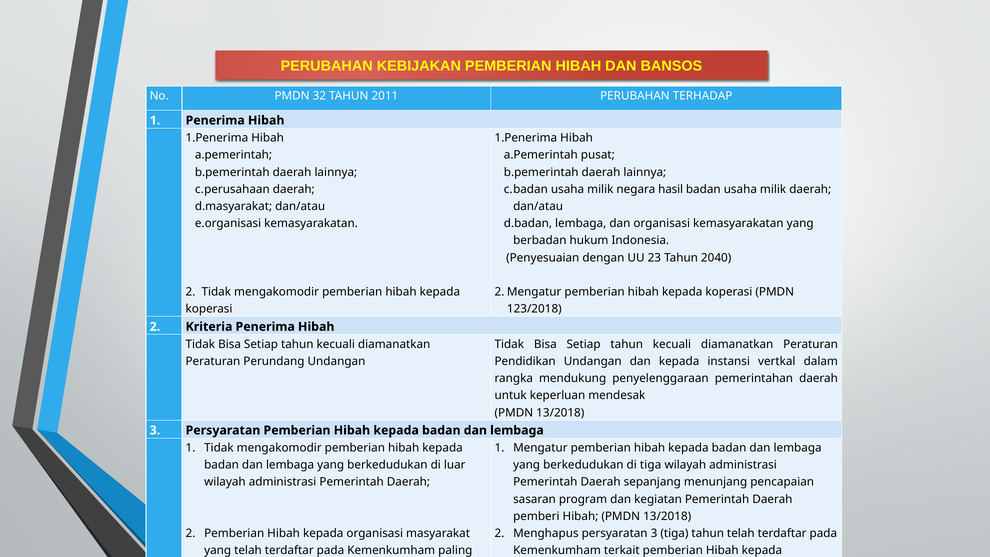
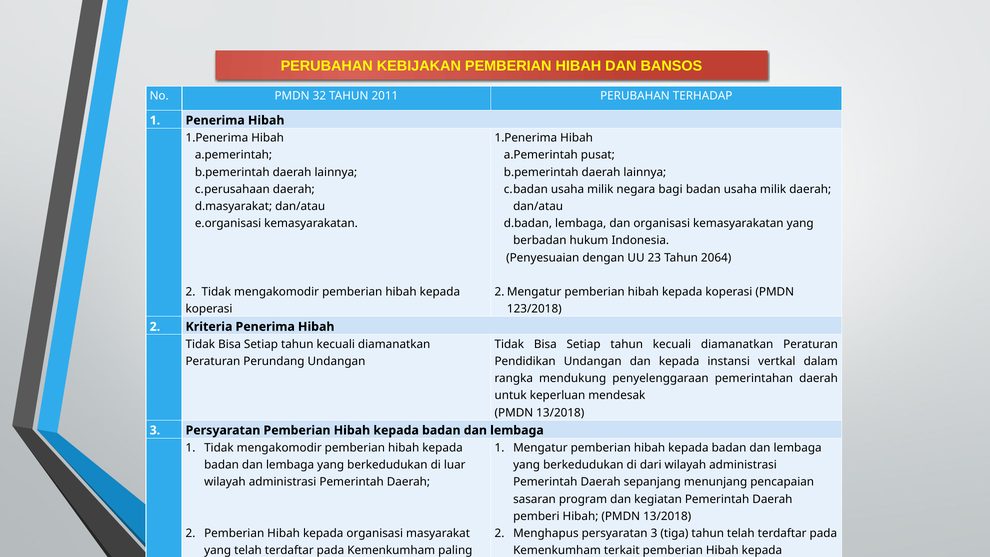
hasil: hasil -> bagi (671, 189)
2040: 2040 -> 2064 (716, 258)
di tiga: tiga -> dari (651, 465)
